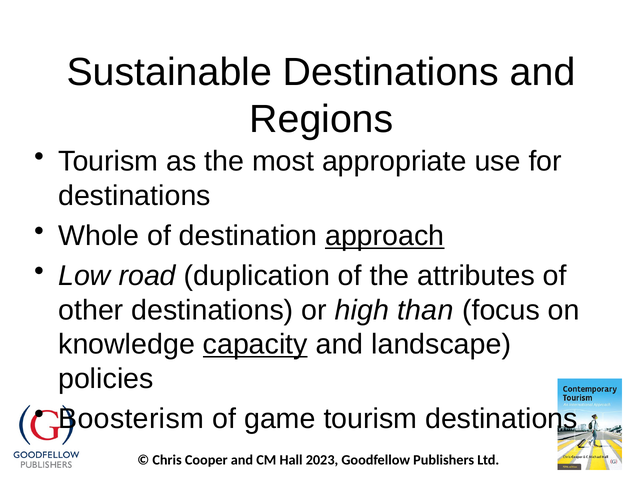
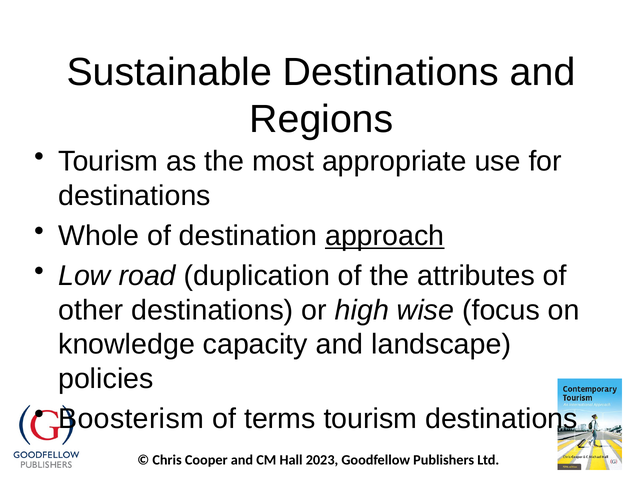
than: than -> wise (425, 310)
capacity underline: present -> none (255, 345)
game: game -> terms (280, 419)
